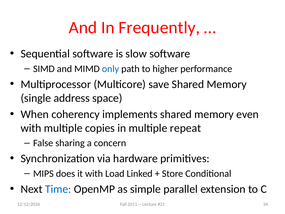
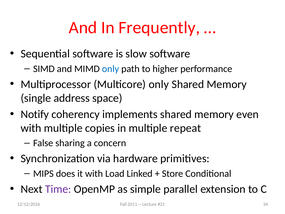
Multicore save: save -> only (159, 84)
When: When -> Notify (35, 114)
Time colour: blue -> purple (58, 189)
